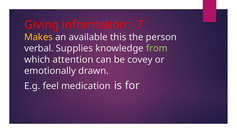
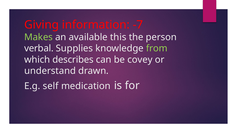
Makes colour: yellow -> light green (39, 37)
attention: attention -> describes (73, 60)
emotionally: emotionally -> understand (50, 71)
feel: feel -> self (51, 86)
